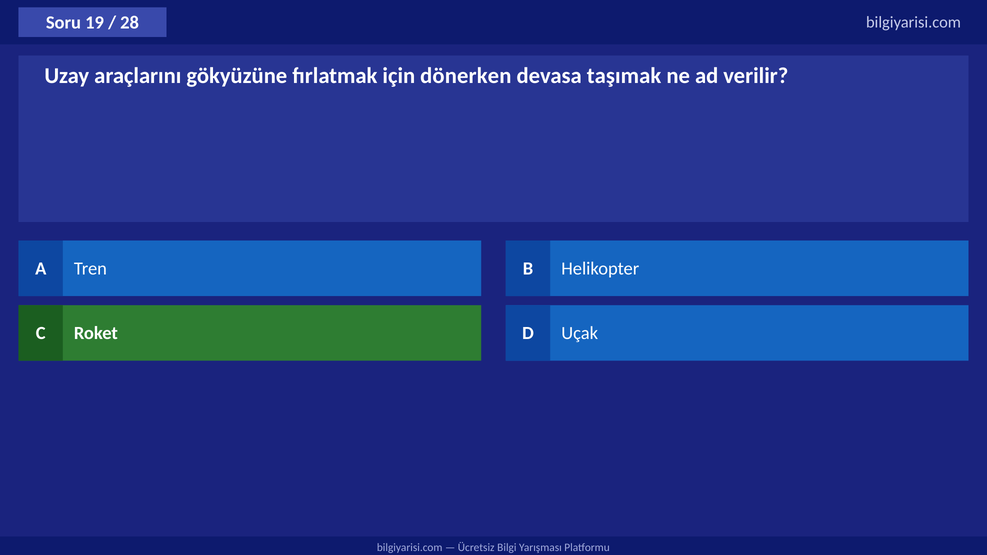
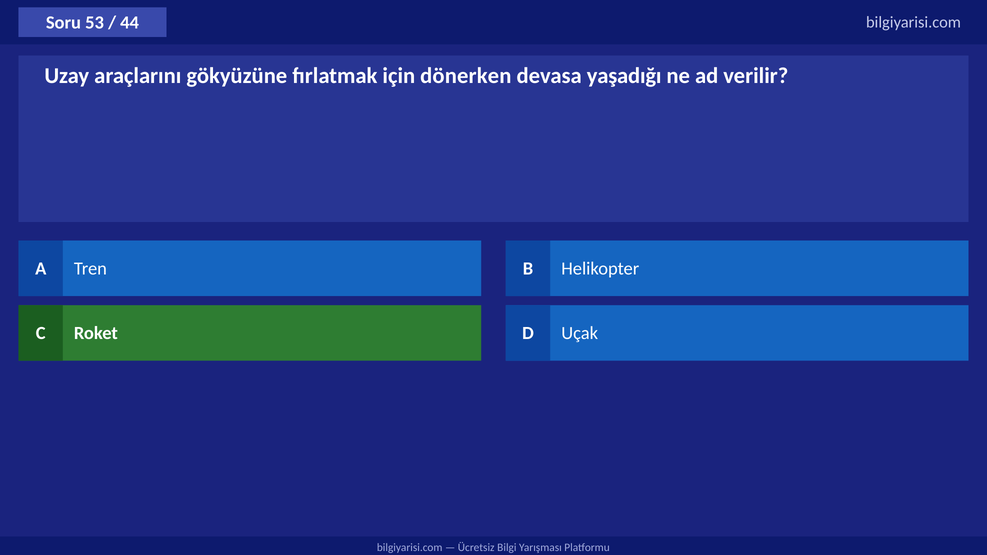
19: 19 -> 53 (95, 23)
28: 28 -> 44 (130, 23)
taşımak: taşımak -> yaşadığı (624, 76)
